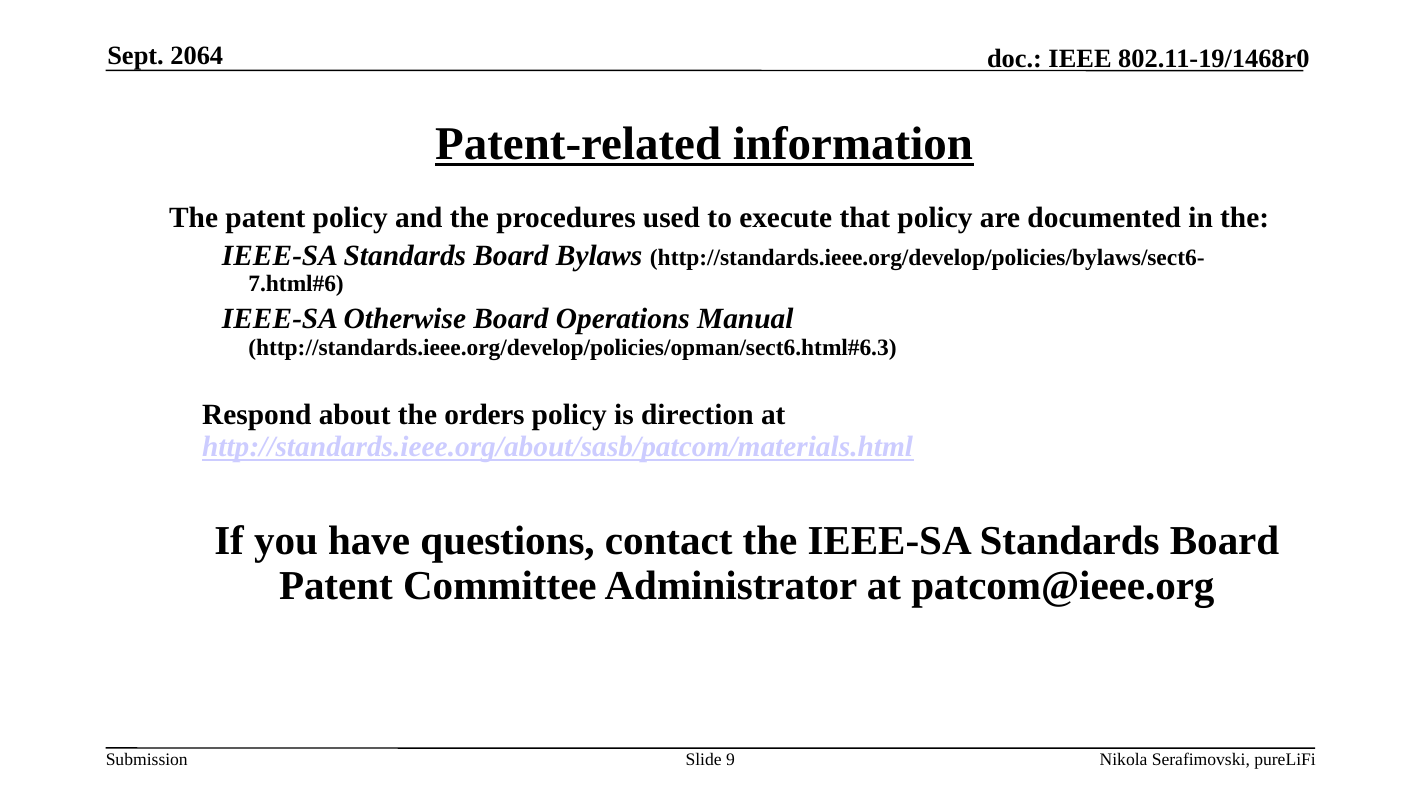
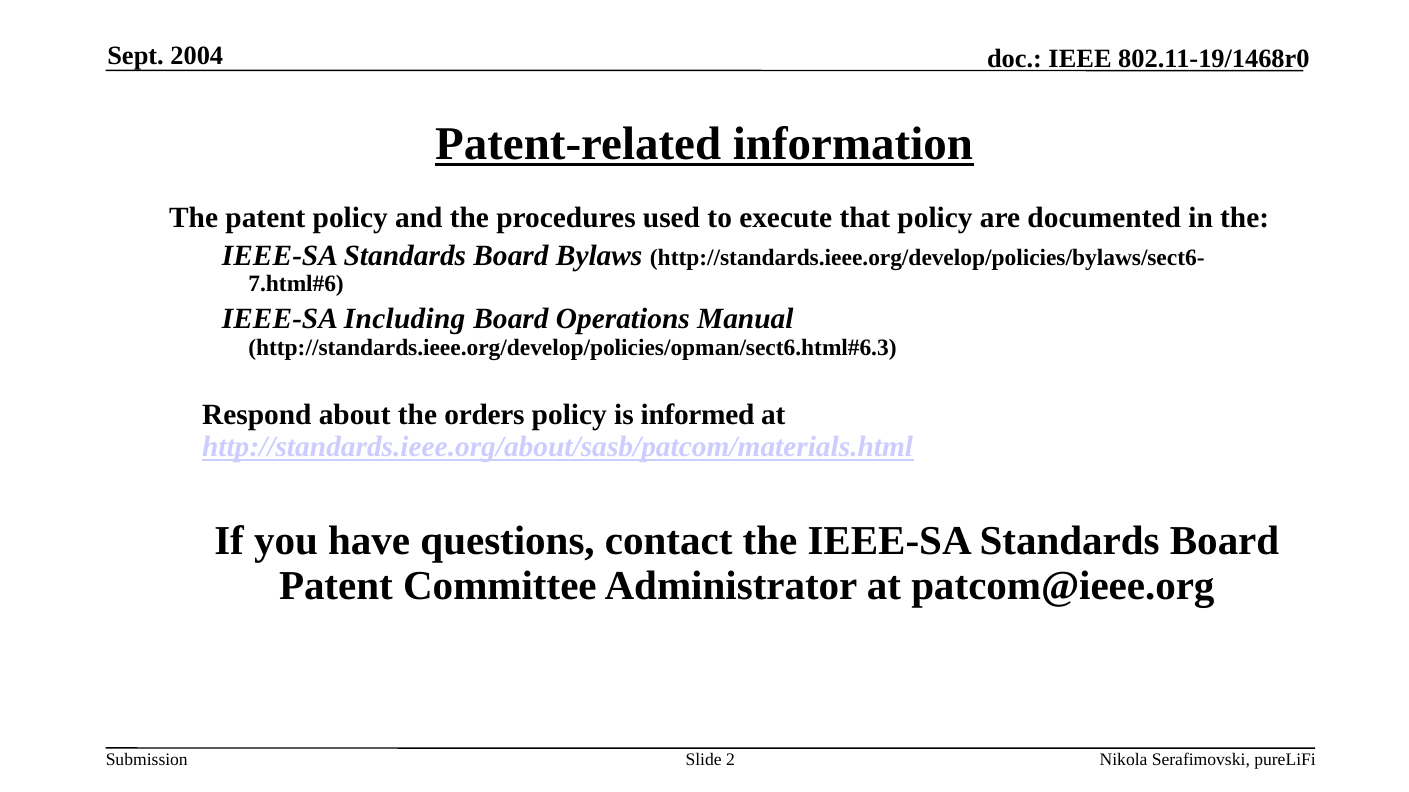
2064: 2064 -> 2004 (197, 56)
Otherwise: Otherwise -> Including (405, 320)
direction: direction -> informed (698, 416)
9: 9 -> 2 (731, 760)
